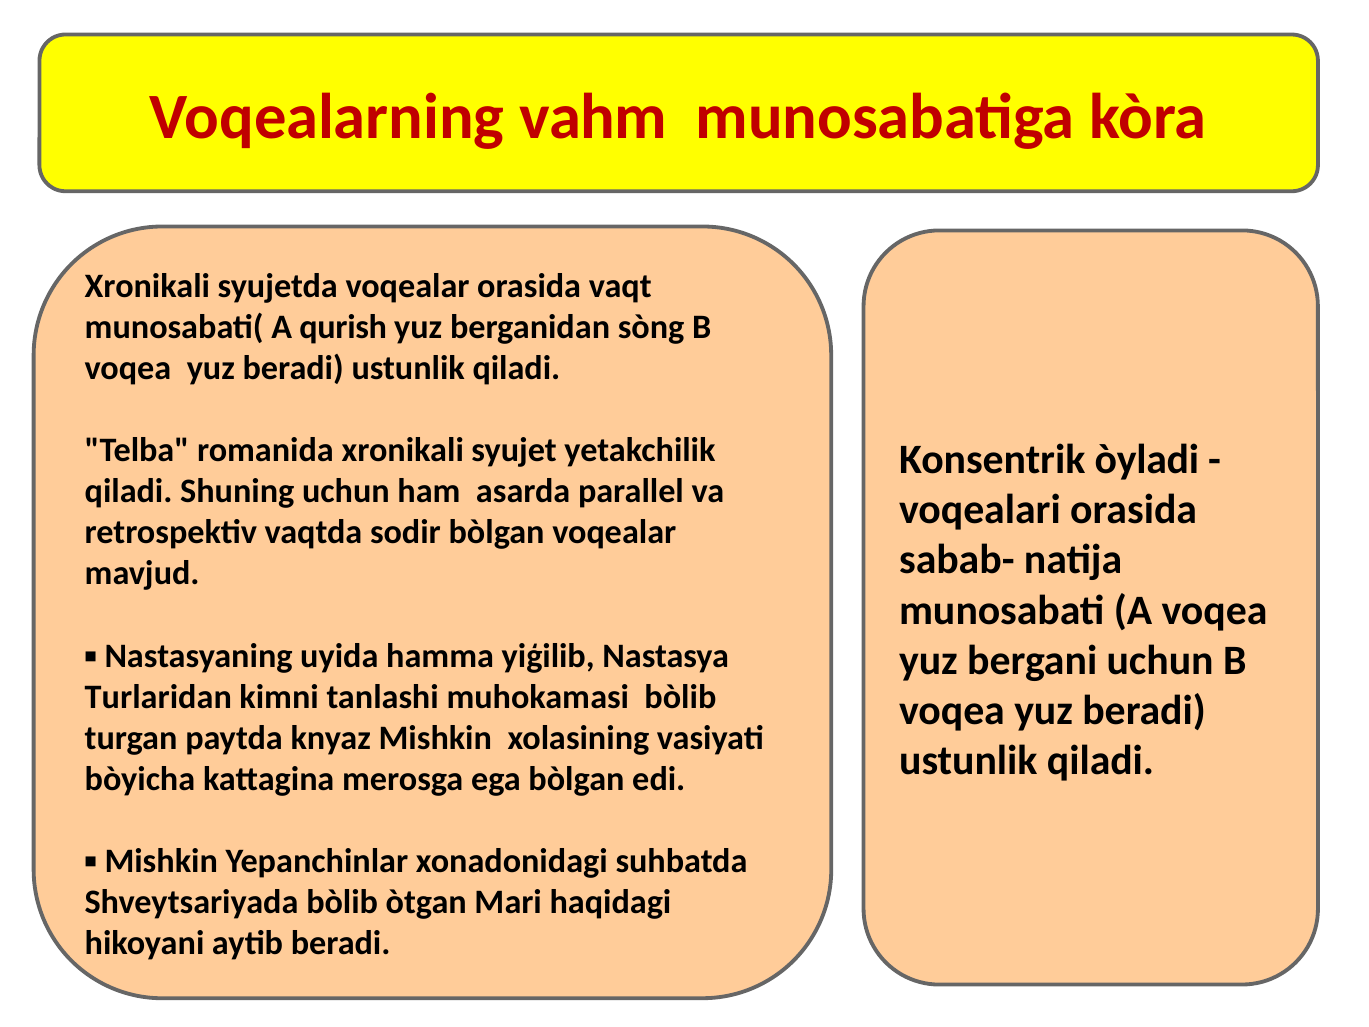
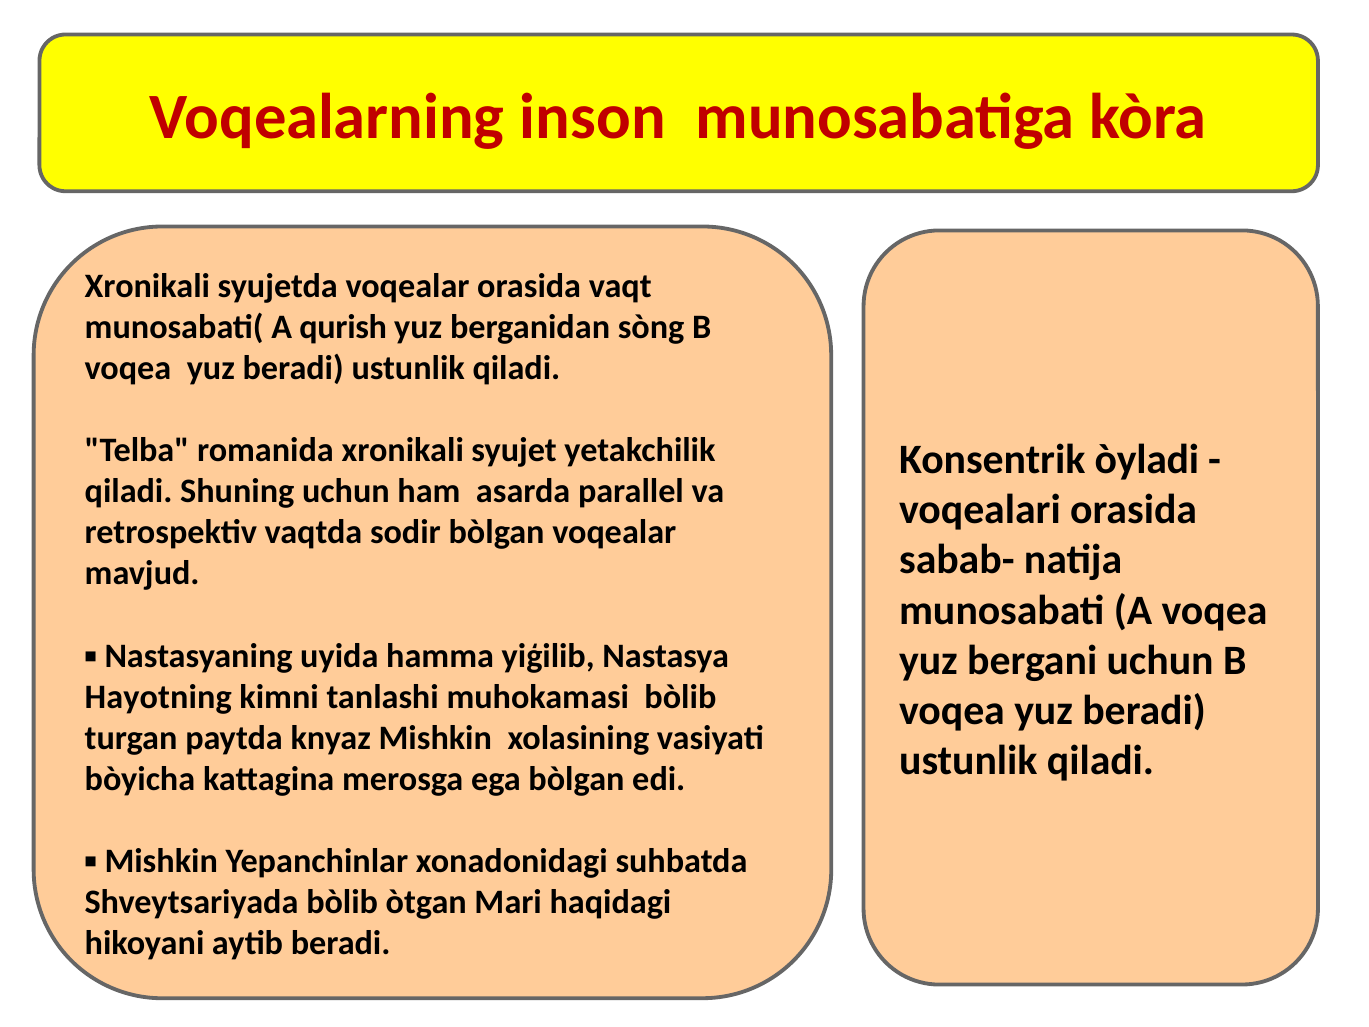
vahm: vahm -> inson (593, 117)
Turlaridan: Turlaridan -> Hayotning (158, 697)
